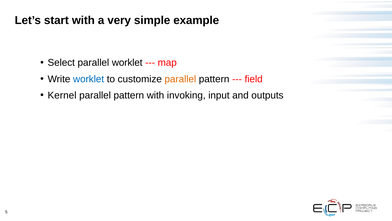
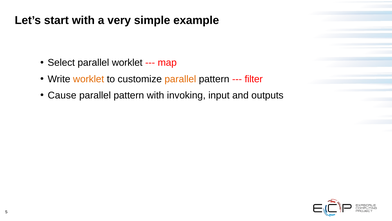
worklet colour: blue -> orange (89, 79)
field: field -> filter (254, 79)
Kernel: Kernel -> Cause (62, 95)
